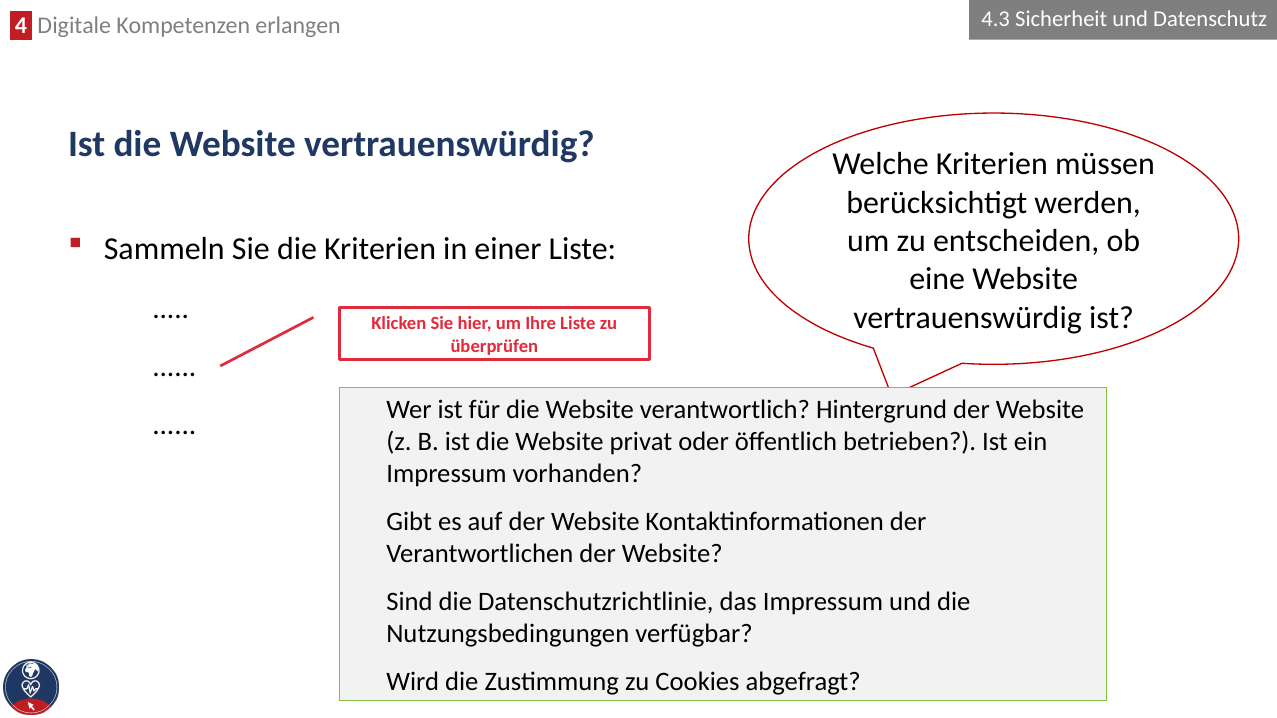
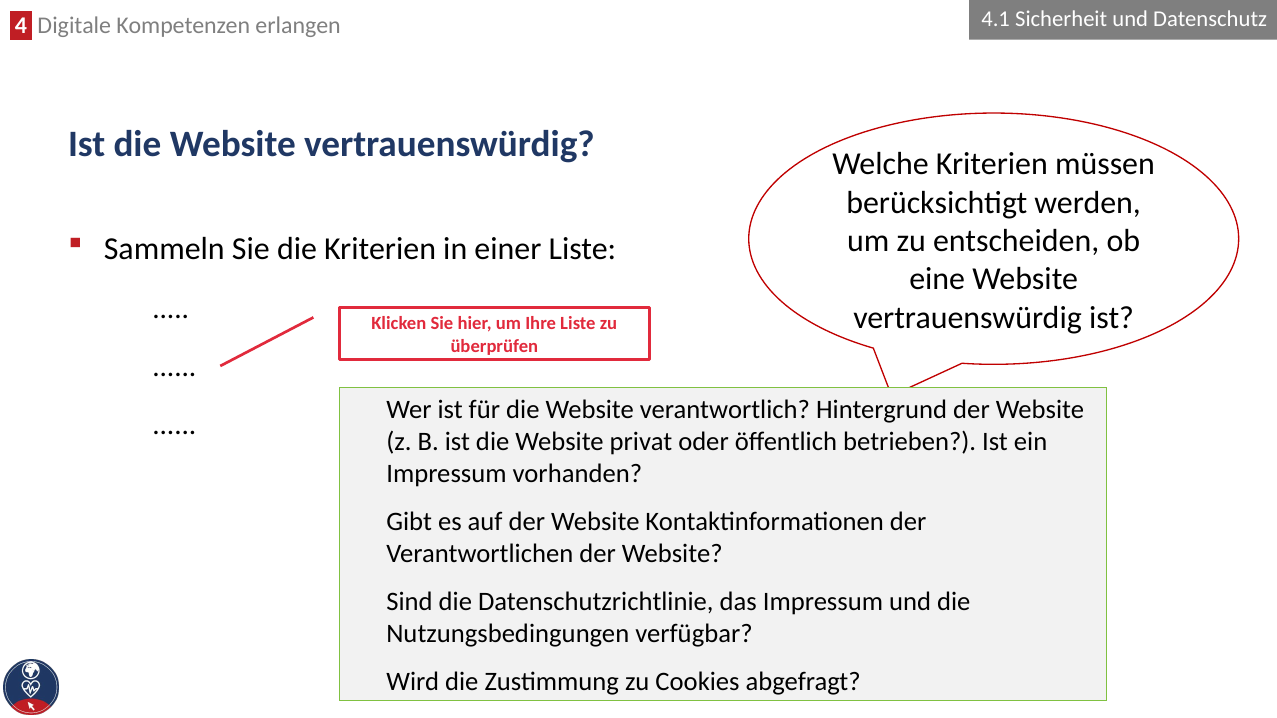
4.3: 4.3 -> 4.1 (996, 19)
